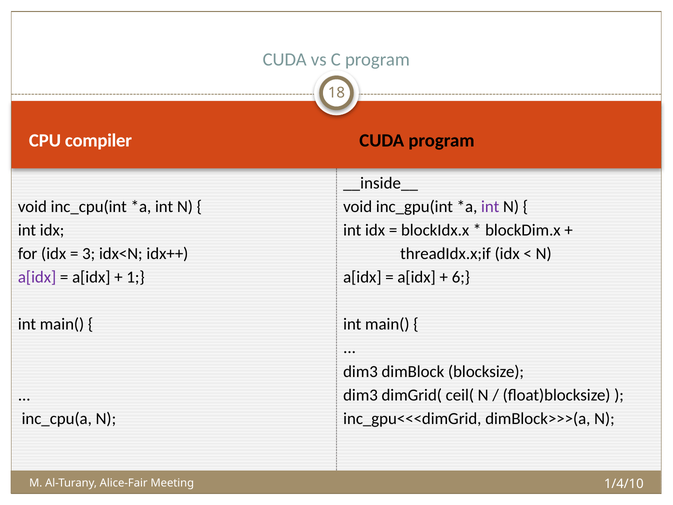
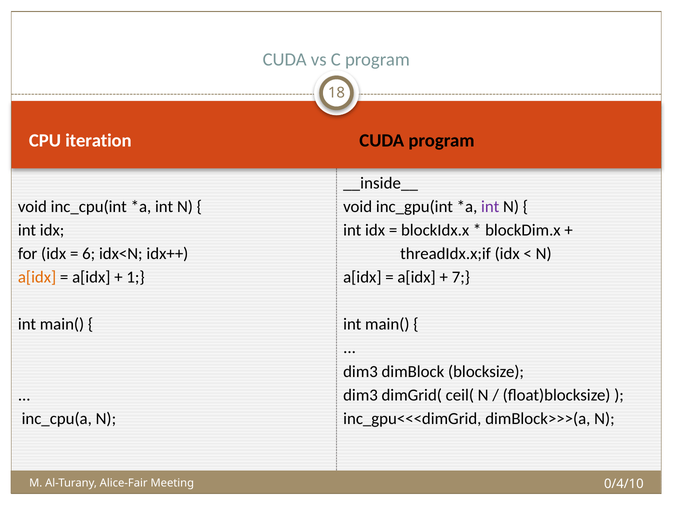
compiler: compiler -> iteration (98, 140)
3: 3 -> 6 (89, 254)
a[idx colour: purple -> orange (37, 277)
6: 6 -> 7 (461, 277)
1/4/10: 1/4/10 -> 0/4/10 (624, 484)
